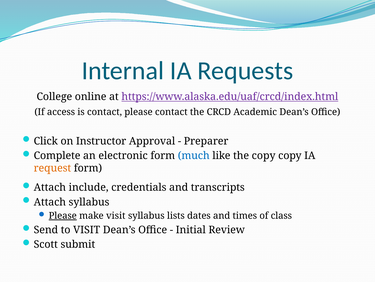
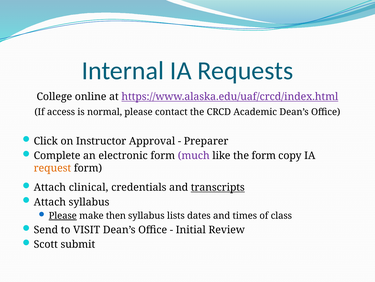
is contact: contact -> normal (105, 112)
much colour: blue -> purple (194, 155)
the copy: copy -> form (264, 155)
include: include -> clinical (89, 187)
transcripts underline: none -> present (218, 187)
make visit: visit -> then (116, 215)
